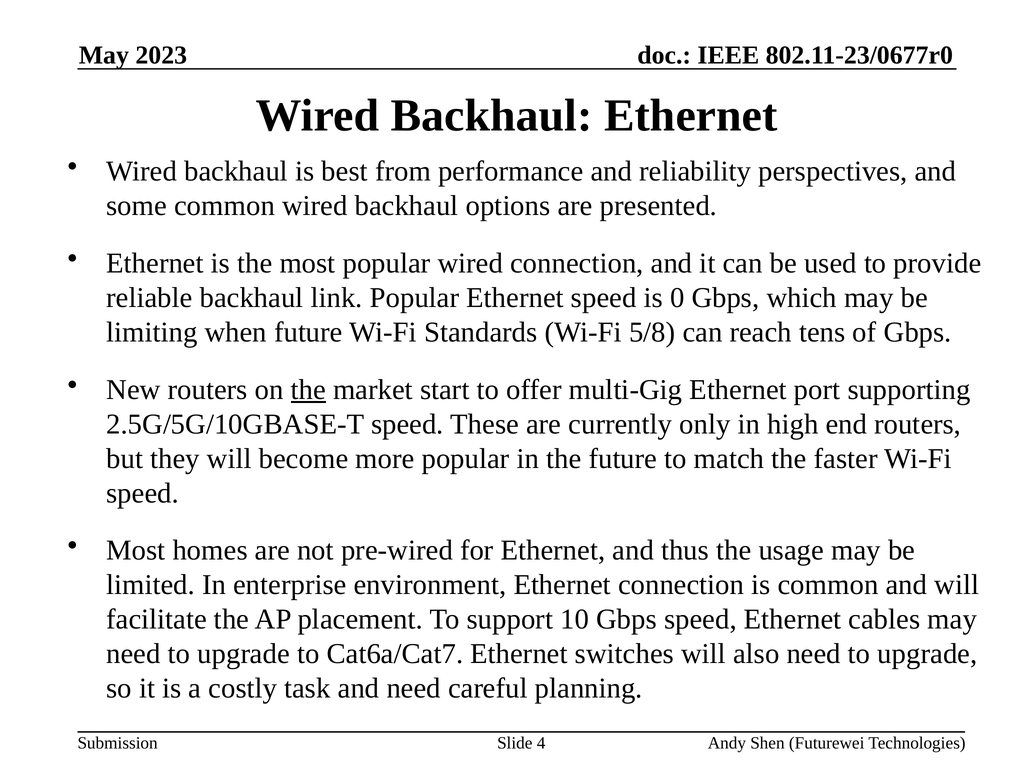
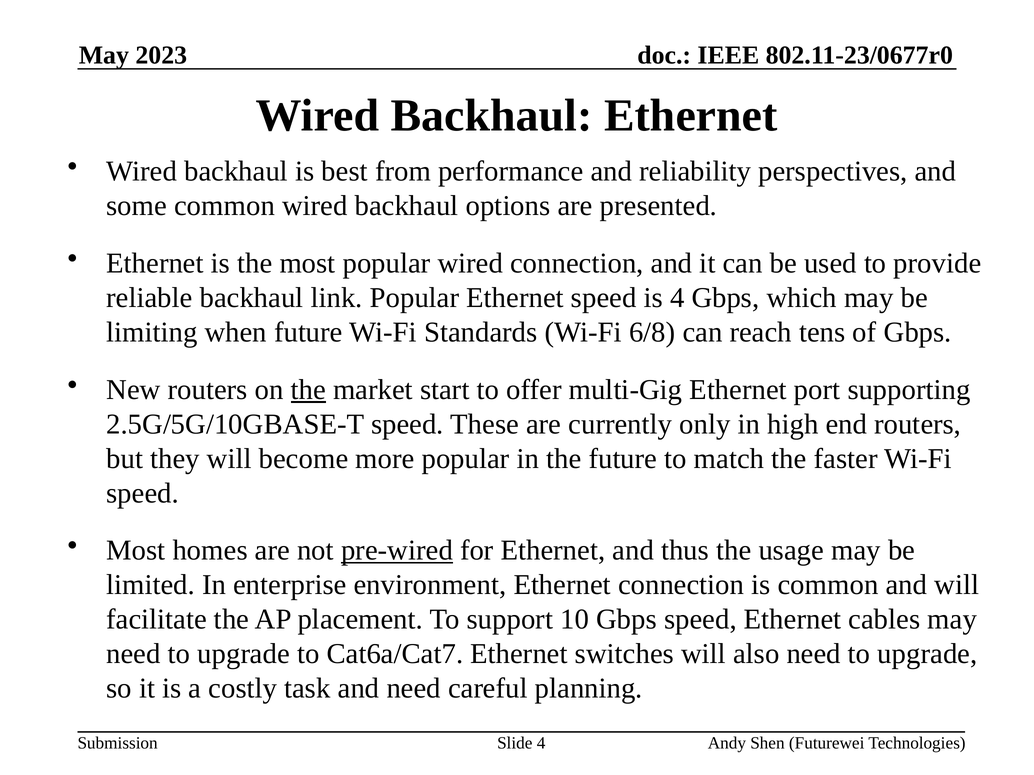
is 0: 0 -> 4 (677, 298)
5/8: 5/8 -> 6/8 (652, 333)
pre-wired underline: none -> present (397, 551)
